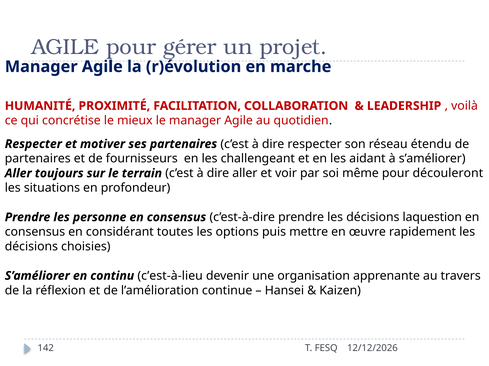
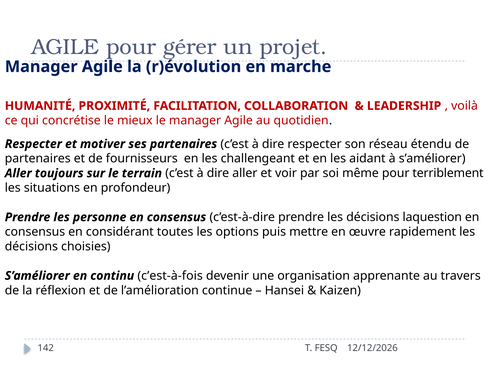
découleront: découleront -> terriblement (448, 174)
c’est-à-lieu: c’est-à-lieu -> c’est-à-fois (170, 276)
